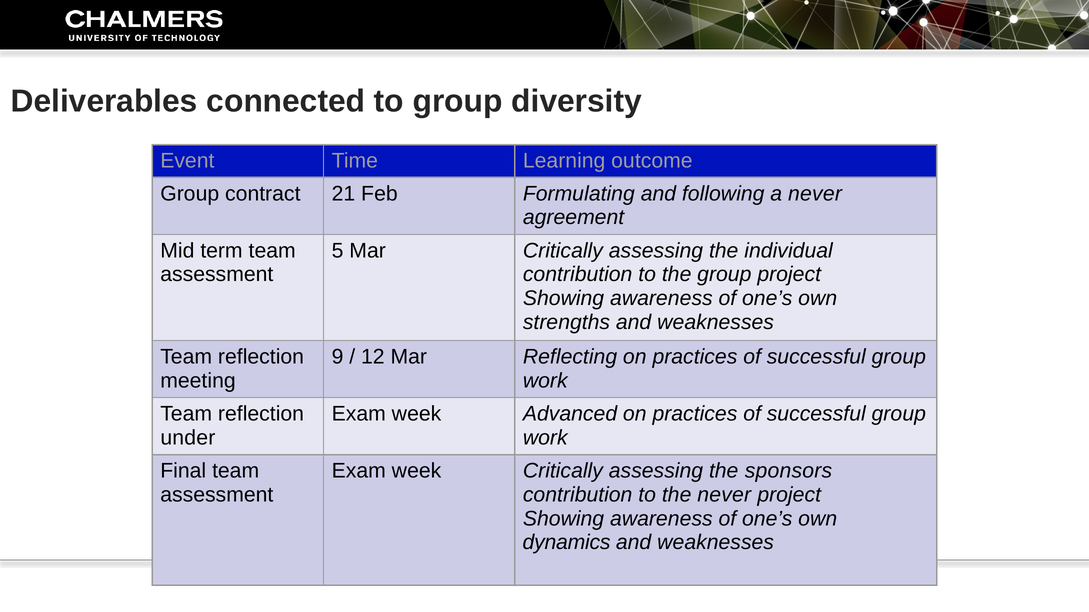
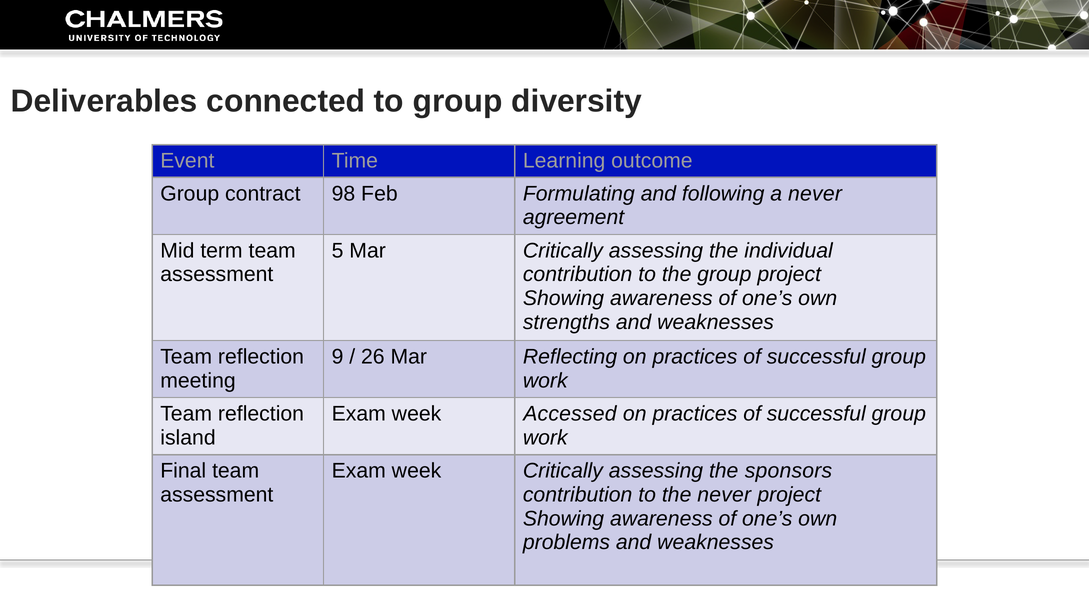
21: 21 -> 98 (343, 194)
12: 12 -> 26 (373, 357)
Advanced: Advanced -> Accessed (570, 414)
under: under -> island (188, 438)
dynamics: dynamics -> problems (566, 543)
